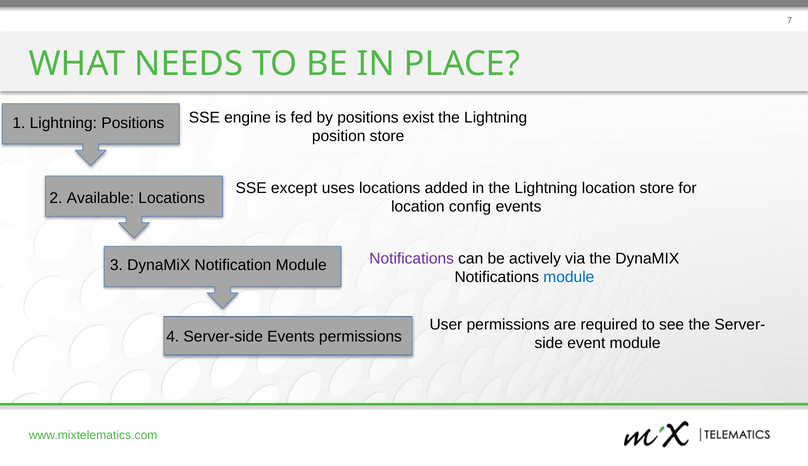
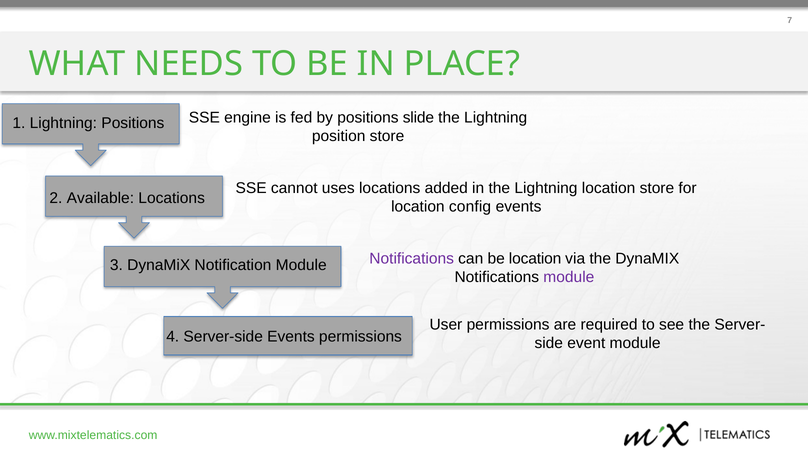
exist: exist -> slide (418, 118)
except: except -> cannot (294, 188)
be actively: actively -> location (535, 259)
module colour: blue -> purple (569, 277)
